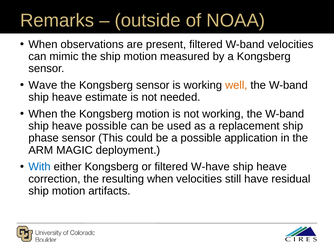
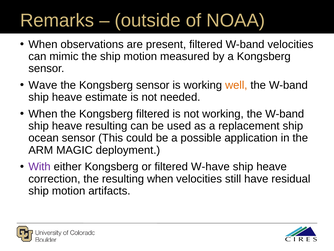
Kongsberg motion: motion -> filtered (153, 114)
heave possible: possible -> resulting (106, 126)
phase: phase -> ocean (44, 138)
With colour: blue -> purple (39, 166)
